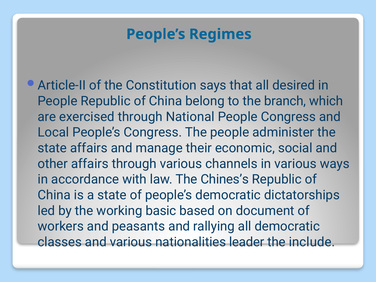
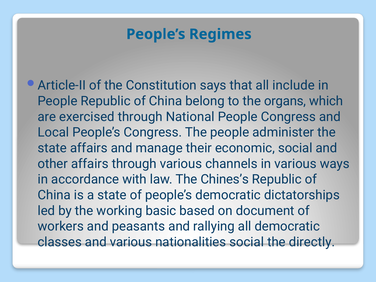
desired: desired -> include (294, 85)
branch: branch -> organs (285, 101)
nationalities leader: leader -> social (247, 242)
include: include -> directly (312, 242)
